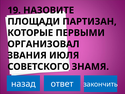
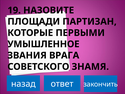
ОРГАНИЗОВАЛ: ОРГАНИЗОВАЛ -> УМЫШЛЕННОЕ (43, 44)
ИЮЛЯ: ИЮЛЯ -> ВРАГА (64, 55)
